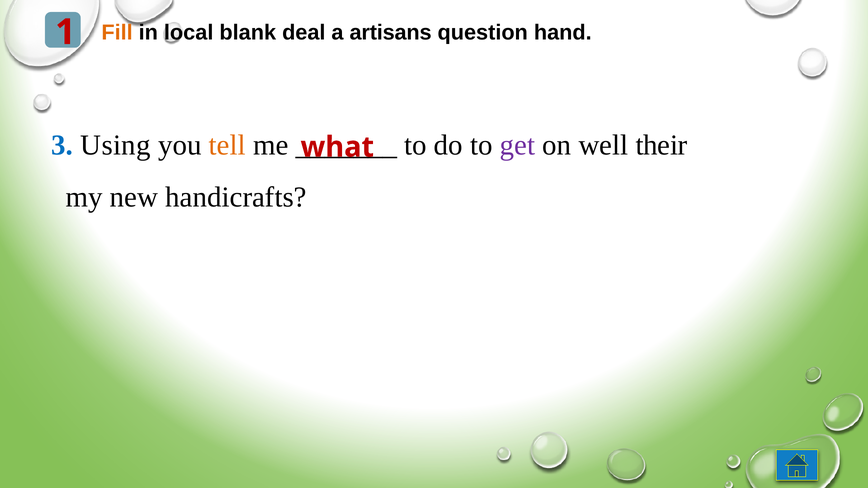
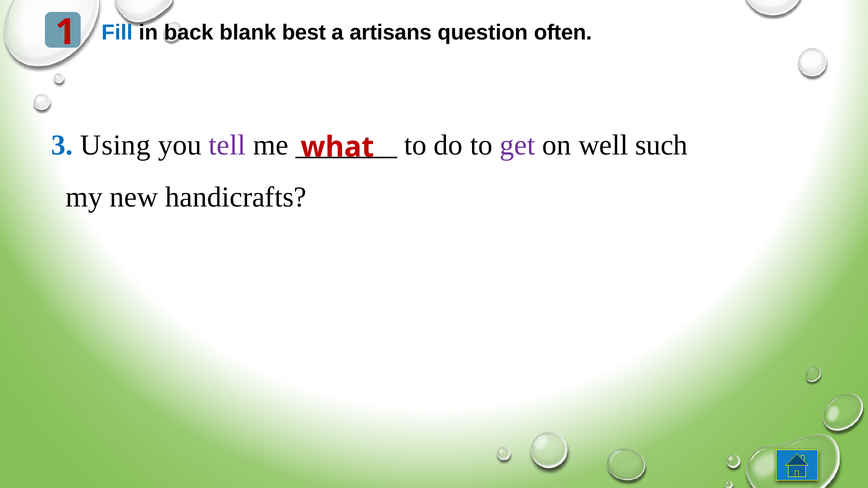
Fill colour: orange -> blue (117, 33)
local: local -> back (189, 33)
deal: deal -> best (304, 33)
hand: hand -> often (563, 33)
tell colour: orange -> purple (227, 145)
their: their -> such (661, 145)
